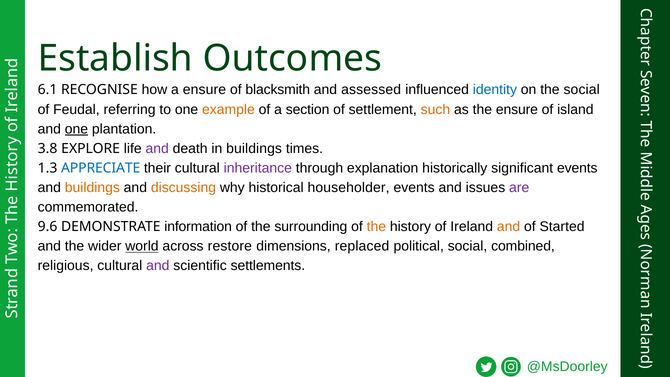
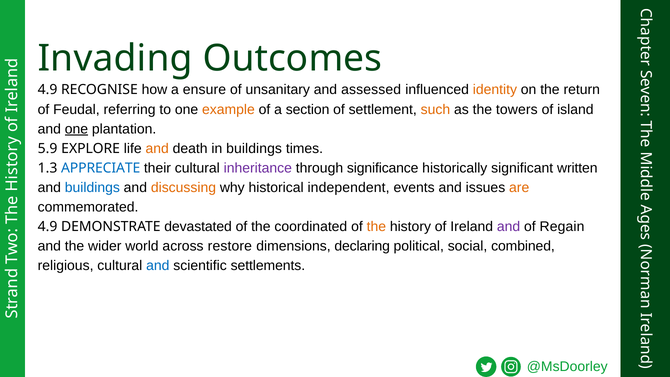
Establish: Establish -> Invading (115, 59)
6.1: 6.1 -> 4.9 (48, 90)
blacksmith: blacksmith -> unsanitary (278, 90)
identity colour: blue -> orange (495, 90)
the social: social -> return (582, 90)
the ensure: ensure -> towers (517, 109)
3.8: 3.8 -> 5.9 (48, 148)
and colour: purple -> orange (157, 148)
explanation: explanation -> significance (383, 168)
significant events: events -> written (577, 168)
buildings colour: orange -> blue (92, 188)
householder: householder -> independent (349, 188)
are colour: purple -> orange (519, 188)
9.6: 9.6 -> 4.9 (48, 227)
information: information -> devastated (198, 227)
surrounding: surrounding -> coordinated (311, 227)
and colour: orange -> purple (509, 227)
Started: Started -> Regain (562, 227)
world underline: present -> none (142, 246)
replaced: replaced -> declaring (362, 246)
and colour: purple -> blue (158, 266)
